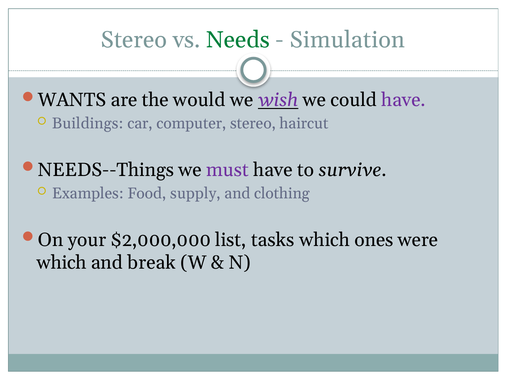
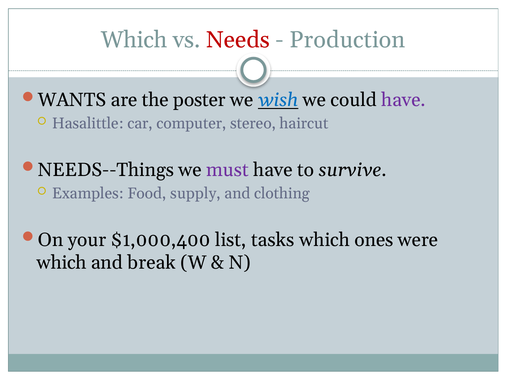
Stereo: Stereo -> Which (134, 40)
Needs colour: green -> red (238, 40)
Simulation: Simulation -> Production (347, 40)
would: would -> poster (199, 100)
wish colour: purple -> blue (278, 100)
Buildings: Buildings -> Hasalittle (88, 124)
$2,000,000: $2,000,000 -> $1,000,400 (161, 240)
